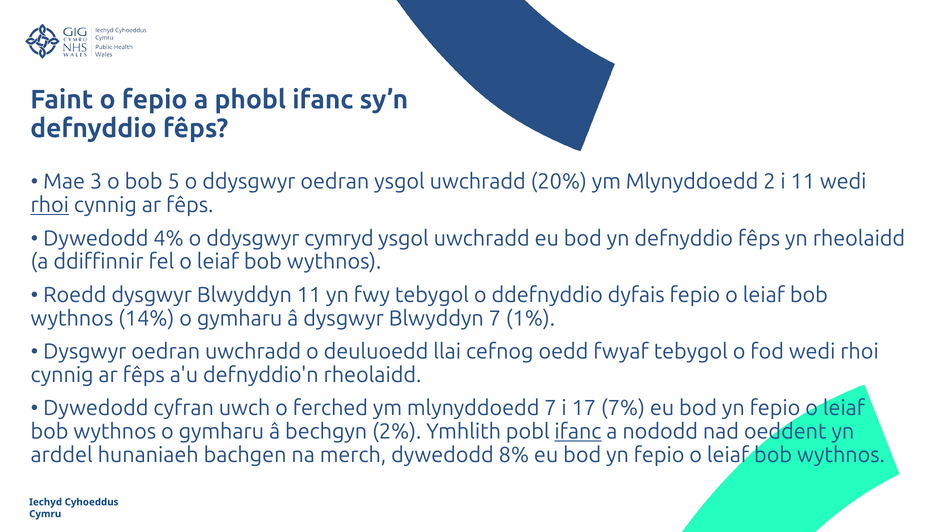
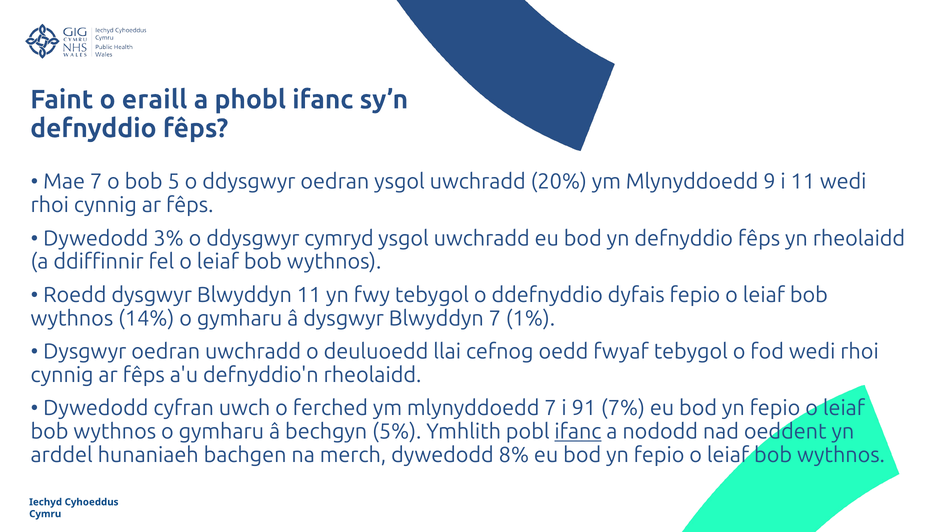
o fepio: fepio -> eraill (154, 99)
Mae 3: 3 -> 7 (96, 182)
2: 2 -> 9 (769, 182)
rhoi underline: present -> none (50, 205)
4%: 4% -> 3% (169, 238)
17: 17 -> 91 (584, 408)
2%: 2% -> 5% (397, 431)
